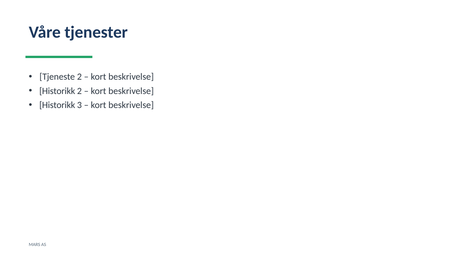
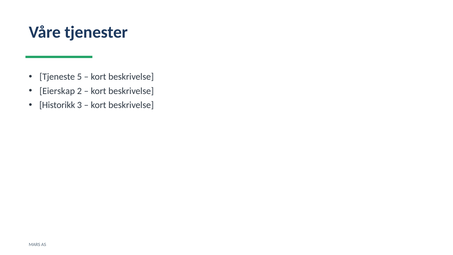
Tjeneste 2: 2 -> 5 (79, 77)
Historikk: Historikk -> Eierskap (57, 91)
